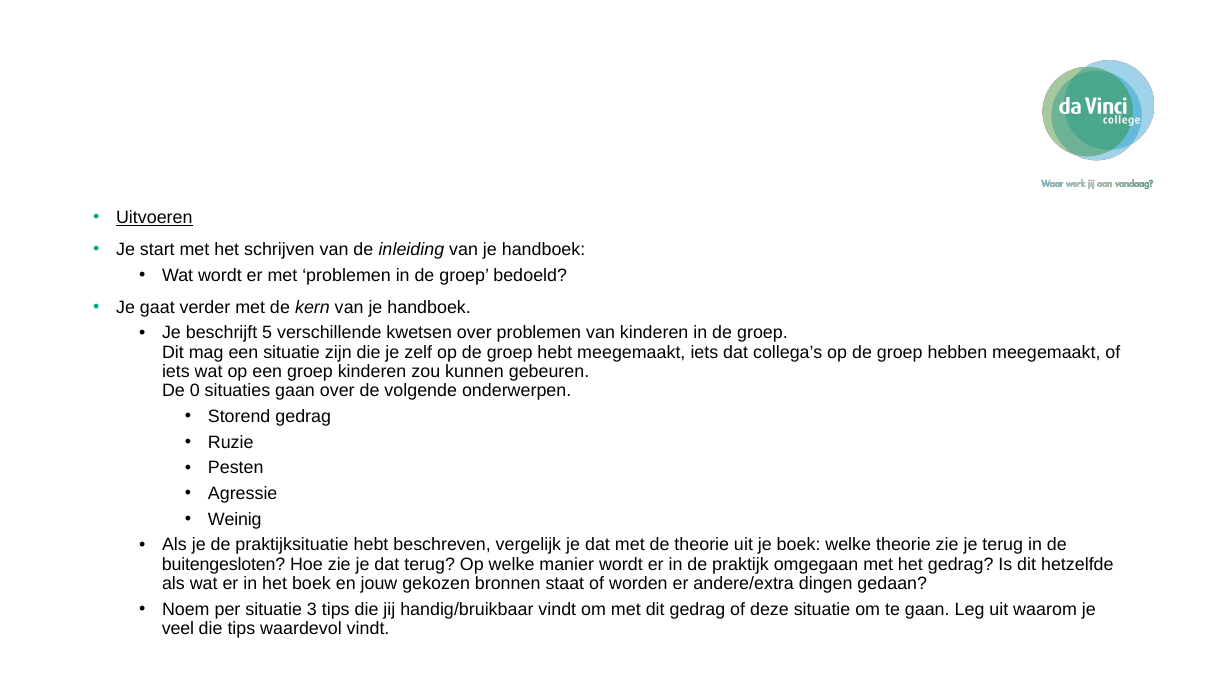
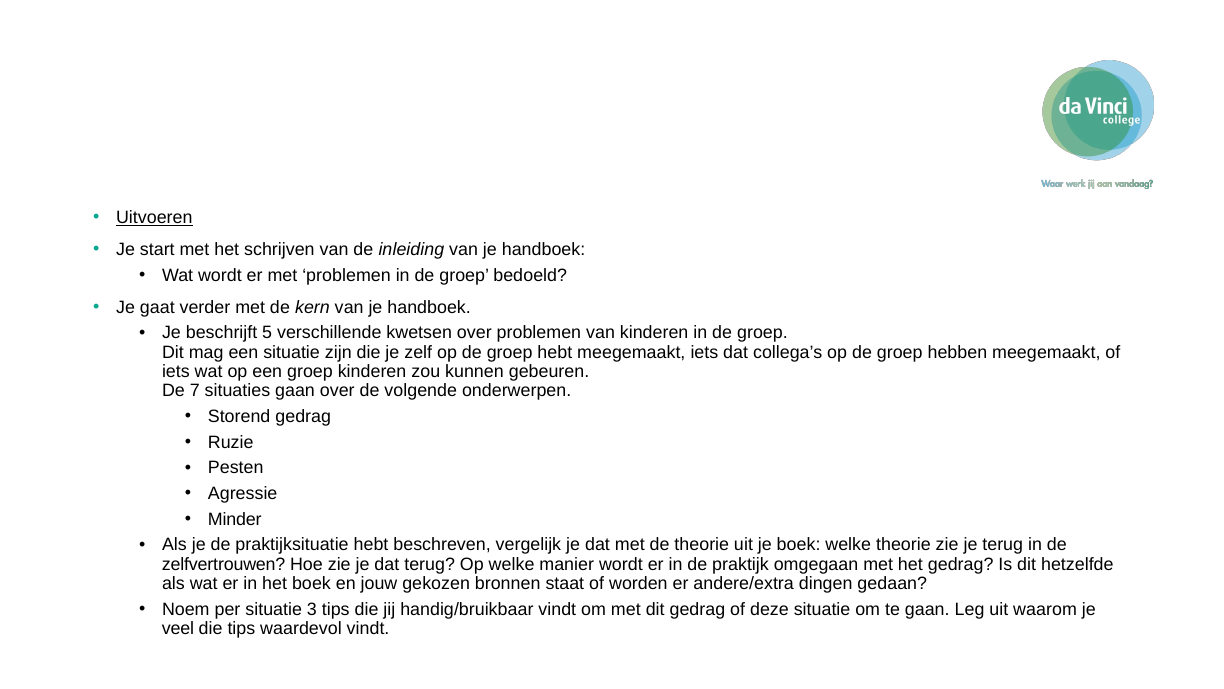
0: 0 -> 7 (195, 391)
Weinig: Weinig -> Minder (235, 519)
buitengesloten: buitengesloten -> zelfvertrouwen (224, 564)
